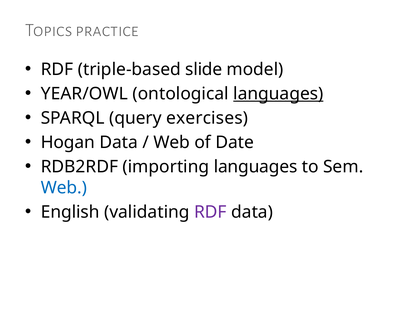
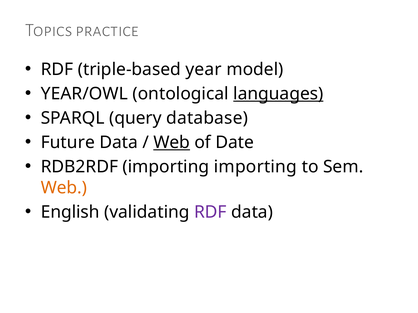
slide: slide -> year (204, 69)
exercises: exercises -> database (207, 118)
Hogan: Hogan -> Future (68, 143)
Web underline: none -> present (172, 143)
importing languages: languages -> importing (255, 167)
Web colour: blue -> orange (64, 188)
